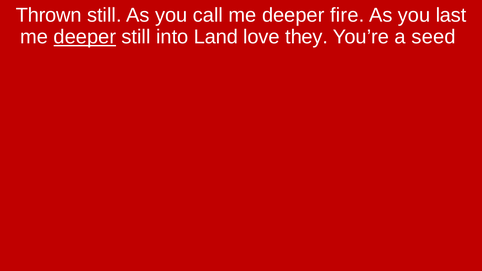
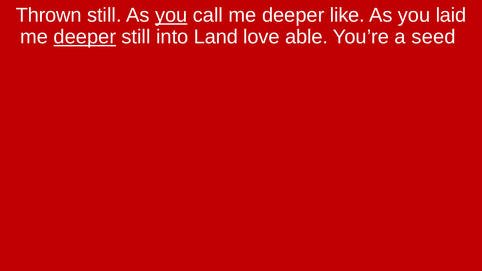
you underline: none -> present (171, 15)
fire: fire -> like (347, 15)
last: last -> laid (451, 15)
they: they -> able (307, 37)
